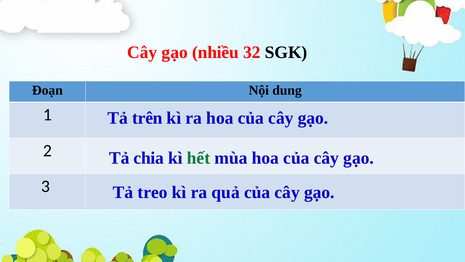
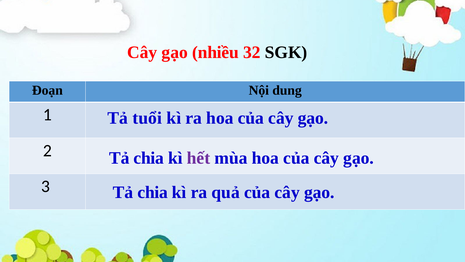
trên: trên -> tuổi (147, 118)
hết colour: green -> purple (199, 158)
treo: treo -> chia (153, 192)
